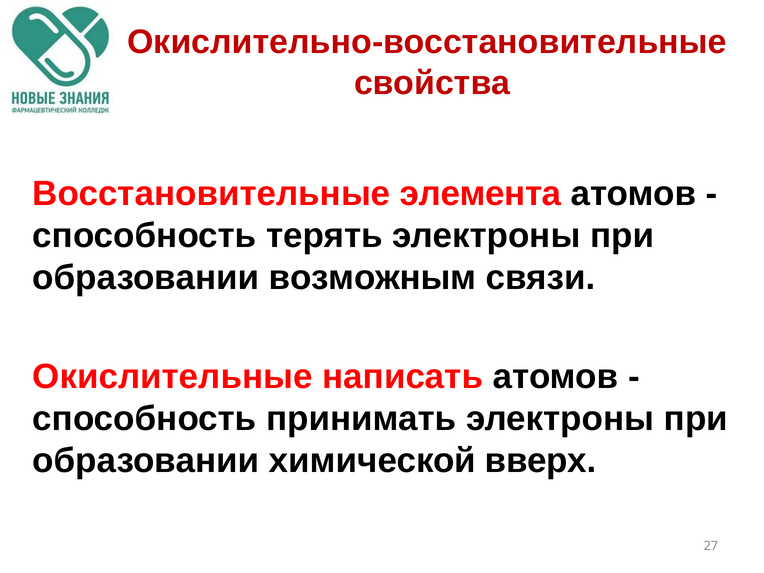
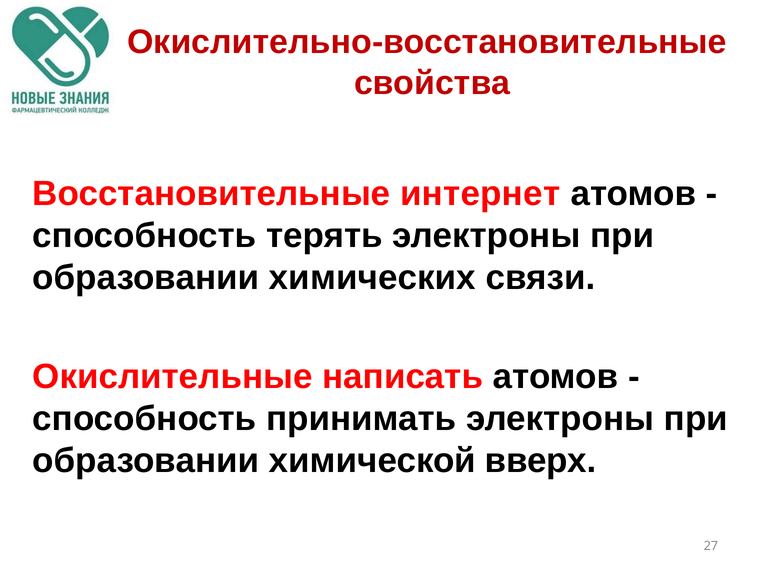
элемента: элемента -> интернет (480, 193)
возможным: возможным -> химических (372, 278)
